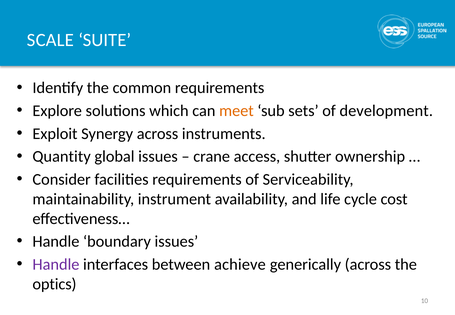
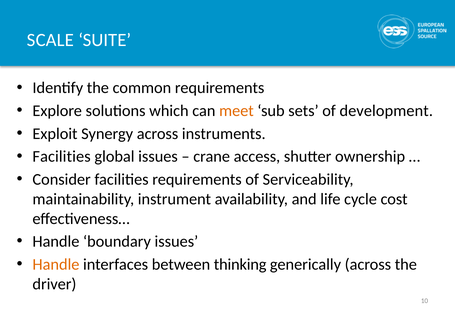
Quantity: Quantity -> Facilities (62, 157)
Handle colour: purple -> orange (56, 264)
achieve: achieve -> thinking (240, 264)
optics: optics -> driver (54, 284)
